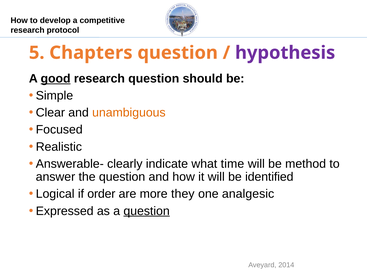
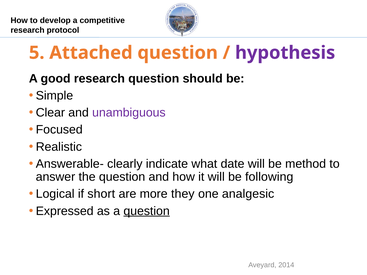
Chapters: Chapters -> Attached (91, 53)
good underline: present -> none (56, 79)
unambiguous colour: orange -> purple (129, 113)
time: time -> date (233, 164)
identified: identified -> following (269, 177)
order: order -> short (101, 194)
